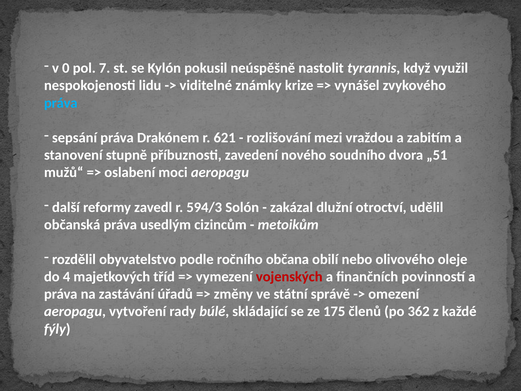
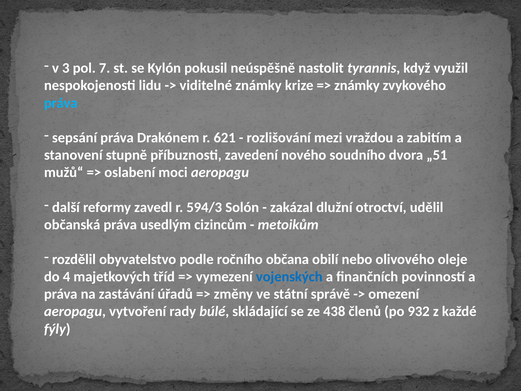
0: 0 -> 3 (66, 68)
vynášel: vynášel -> známky (357, 85)
vojenských colour: red -> blue (289, 277)
175: 175 -> 438 (334, 311)
362: 362 -> 932 (419, 311)
